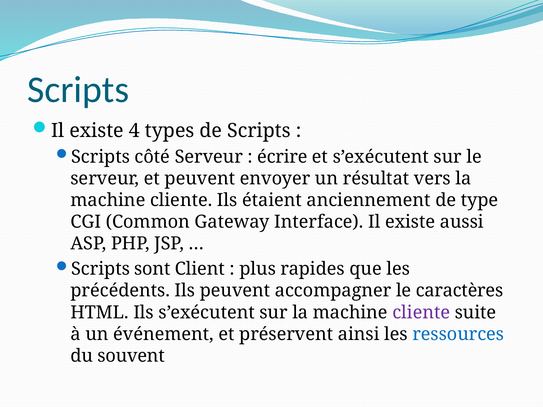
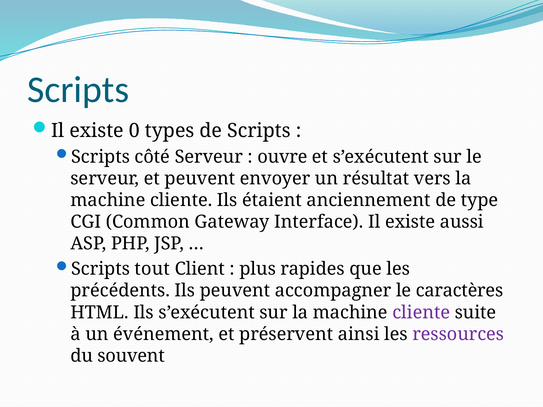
4: 4 -> 0 (134, 131)
écrire: écrire -> ouvre (282, 157)
sont: sont -> tout (152, 269)
ressources colour: blue -> purple (458, 334)
